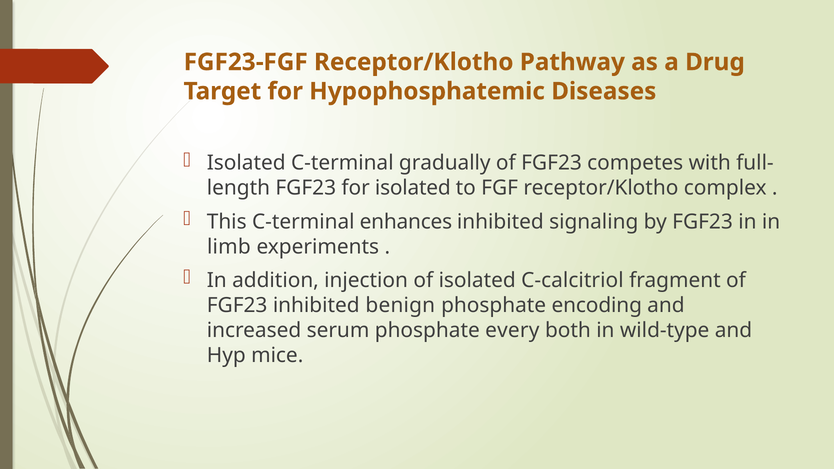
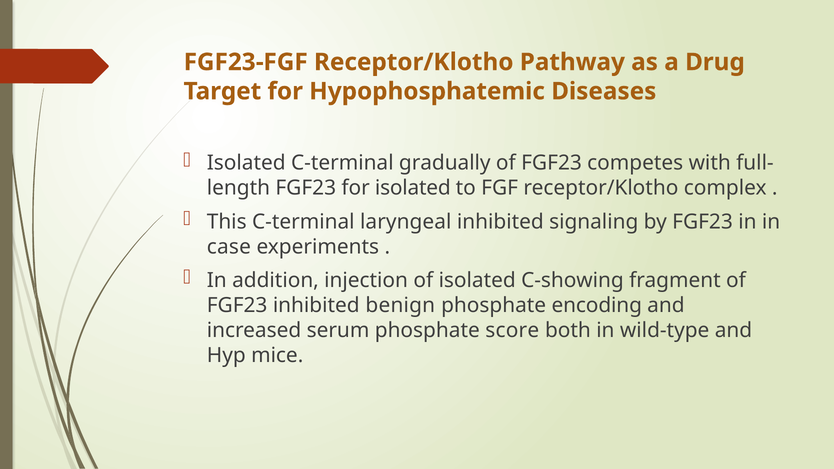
enhances: enhances -> laryngeal (406, 222)
limb: limb -> case (229, 247)
C-calcitriol: C-calcitriol -> C-showing (572, 281)
every: every -> score (512, 331)
